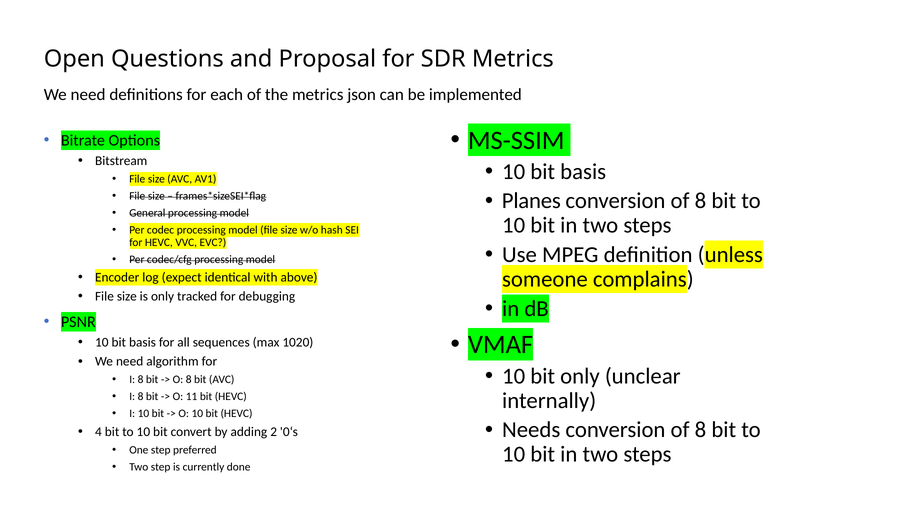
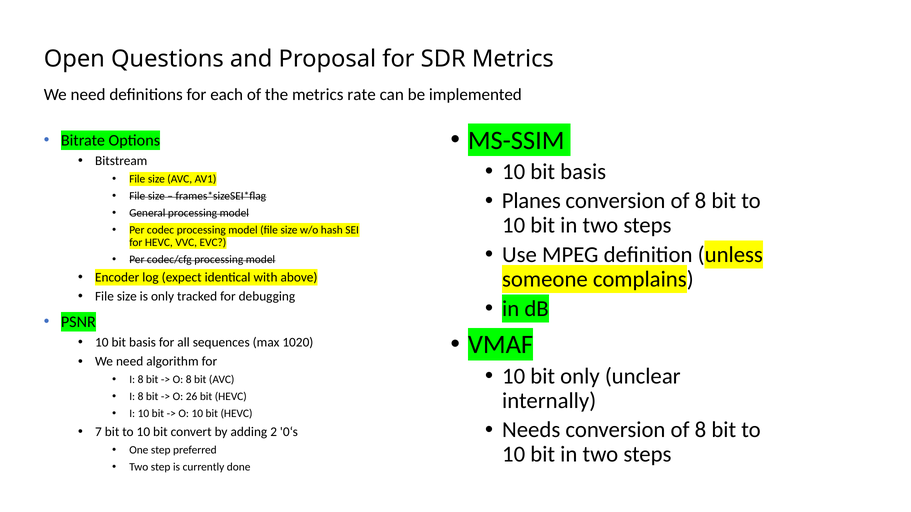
json: json -> rate (362, 95)
11: 11 -> 26 (192, 397)
4: 4 -> 7 (98, 432)
